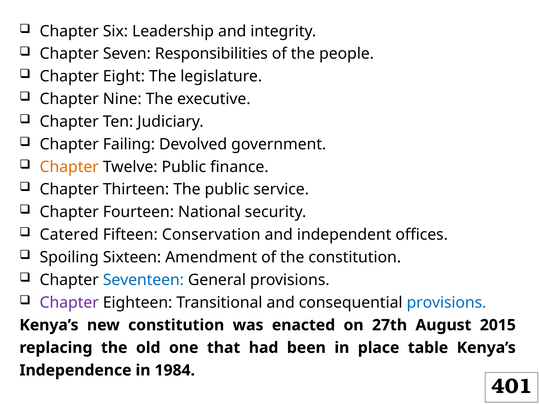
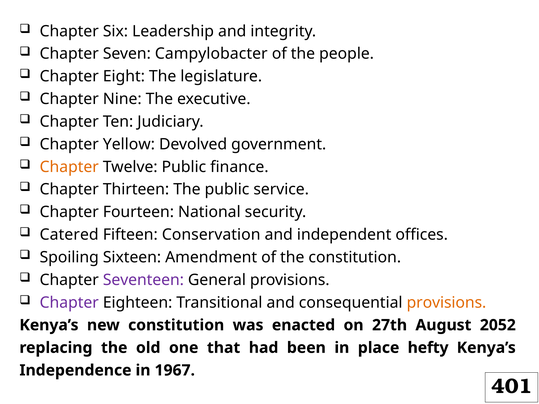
Responsibilities: Responsibilities -> Campylobacter (211, 54)
Failing: Failing -> Yellow (129, 144)
Seventeen colour: blue -> purple (143, 280)
provisions colour: blue -> orange (446, 303)
2015: 2015 -> 2052 (498, 325)
table: table -> hefty (428, 348)
1984: 1984 -> 1967 (175, 371)
